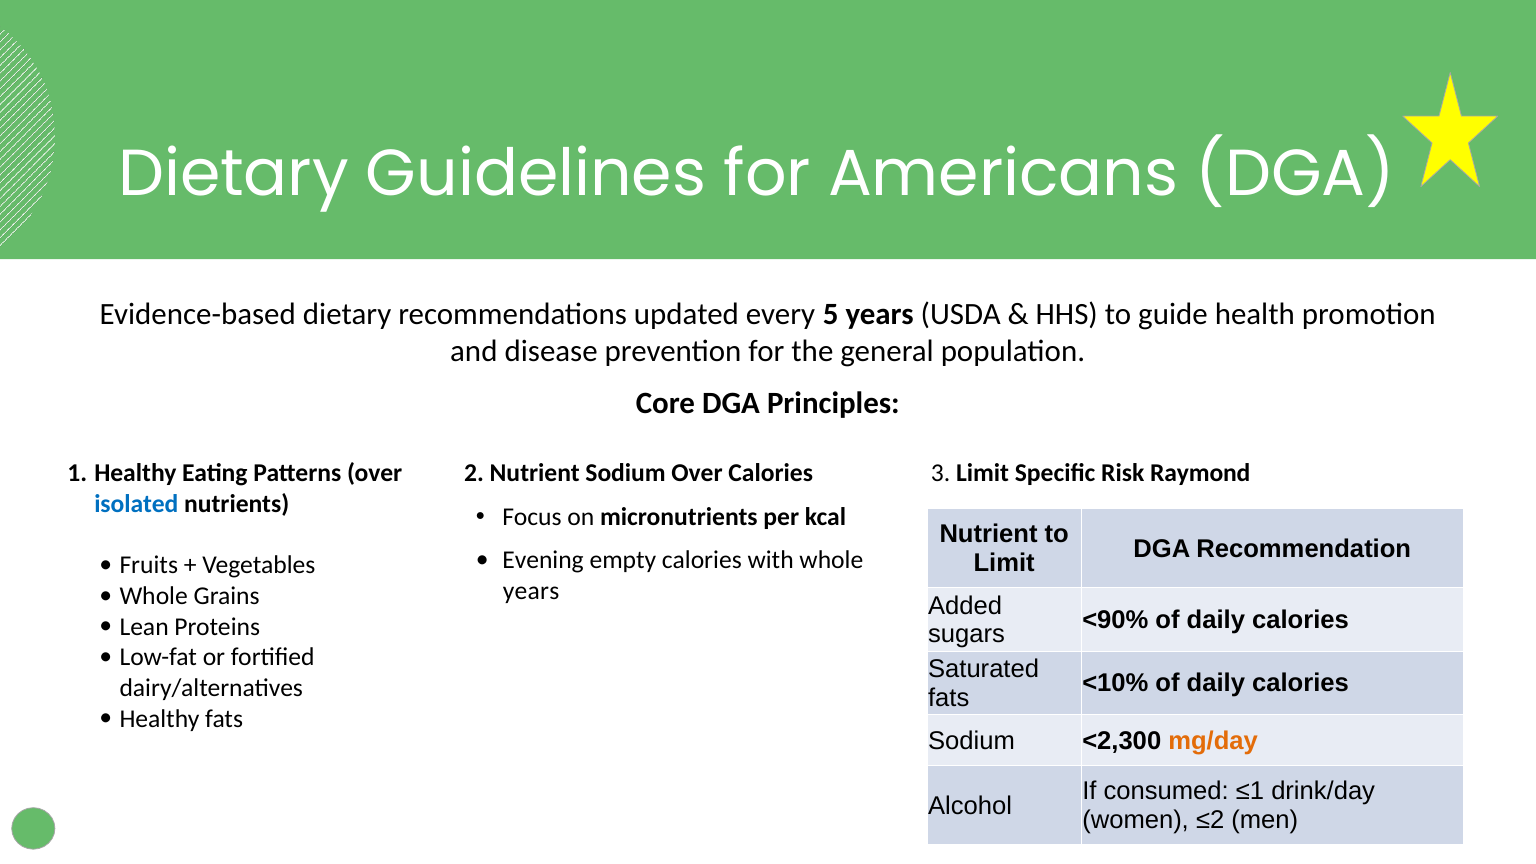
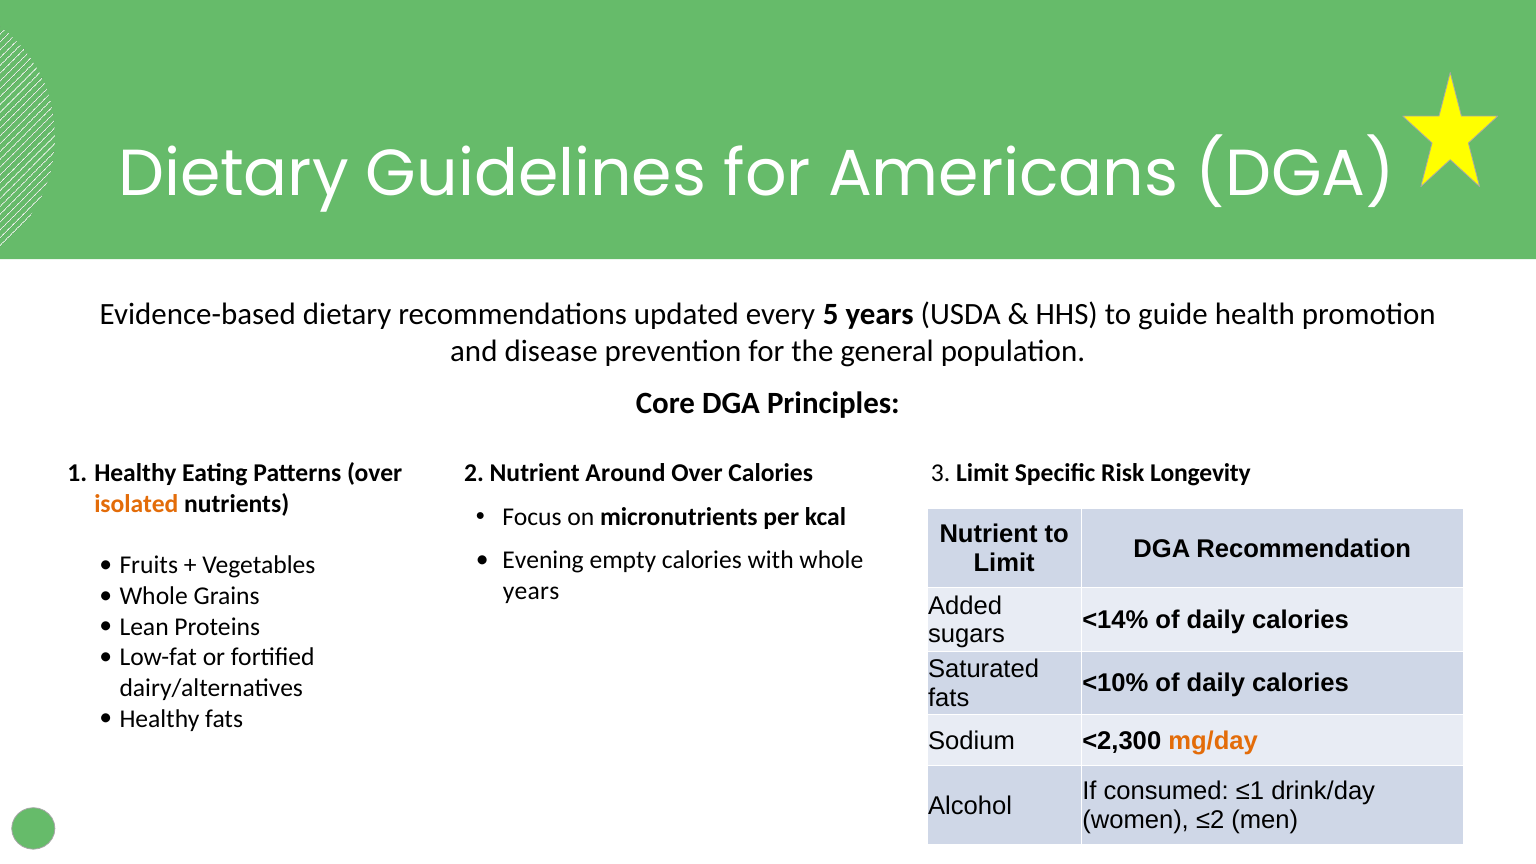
Nutrient Sodium: Sodium -> Around (626, 473)
Raymond: Raymond -> Longevity (1200, 473)
isolated colour: blue -> orange (136, 504)
<90%: <90% -> <14% (1115, 620)
